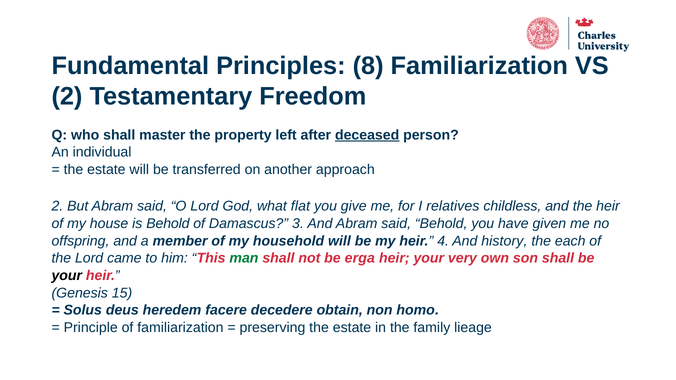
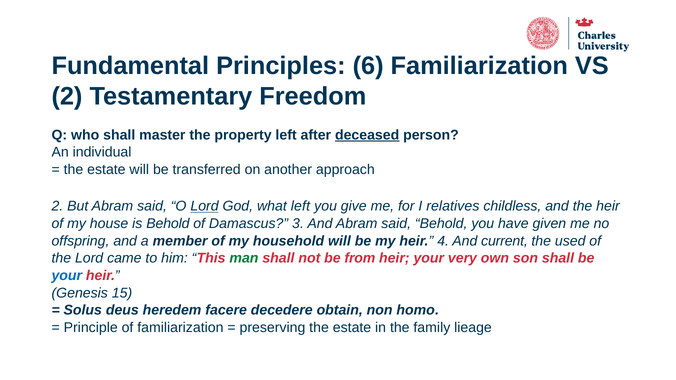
8: 8 -> 6 (368, 66)
Lord underline: none -> present (205, 206)
what flat: flat -> left (300, 206)
history: history -> current (504, 241)
each: each -> used (570, 241)
erga: erga -> from (360, 258)
your colour: black -> blue (67, 276)
